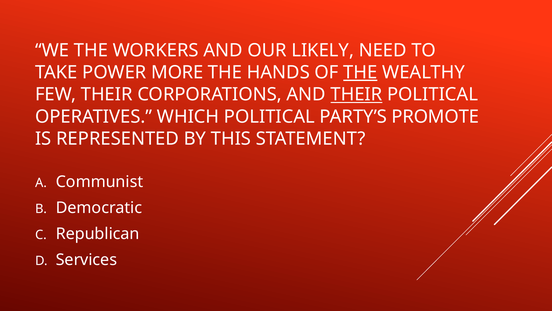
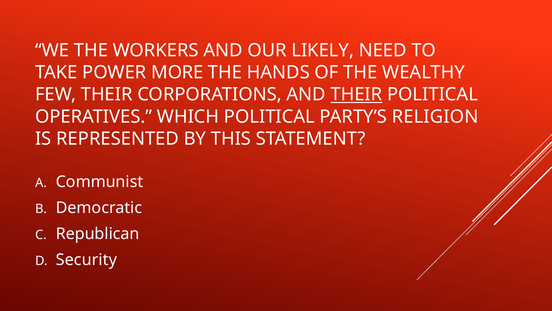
THE underline: present -> none (360, 72)
PROMOTE: PROMOTE -> RELIGION (435, 117)
Services: Services -> Security (86, 259)
